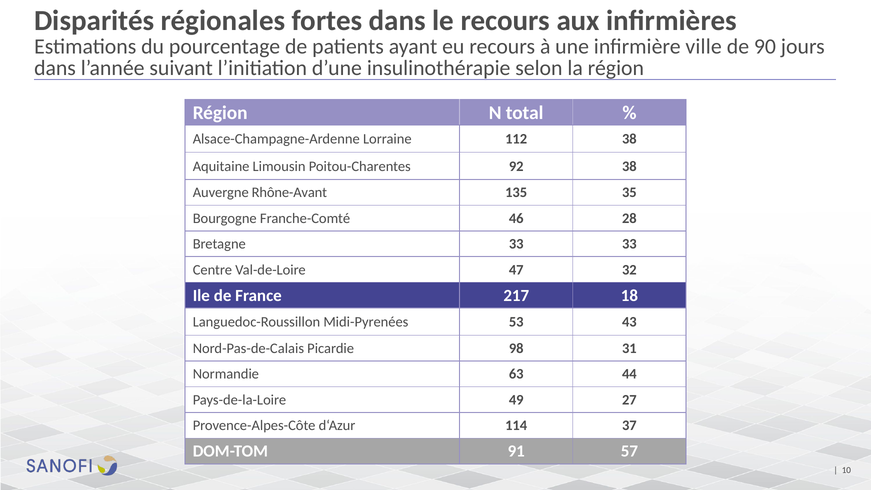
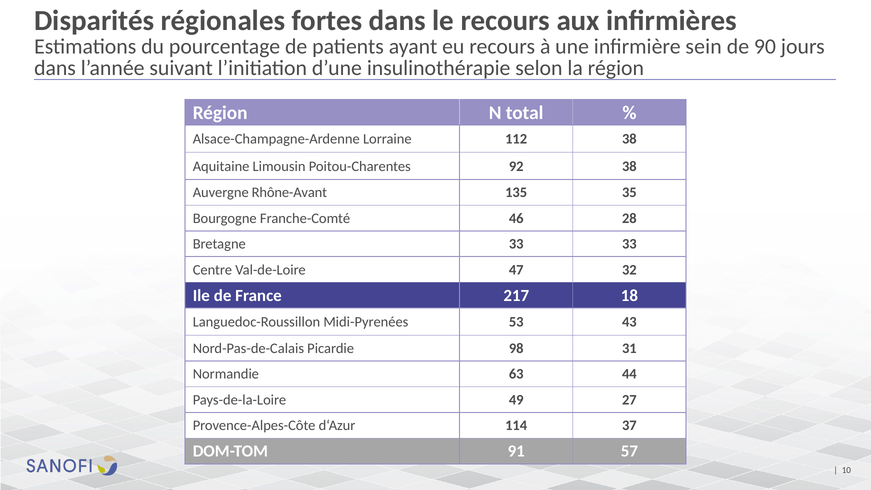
ville: ville -> sein (704, 46)
